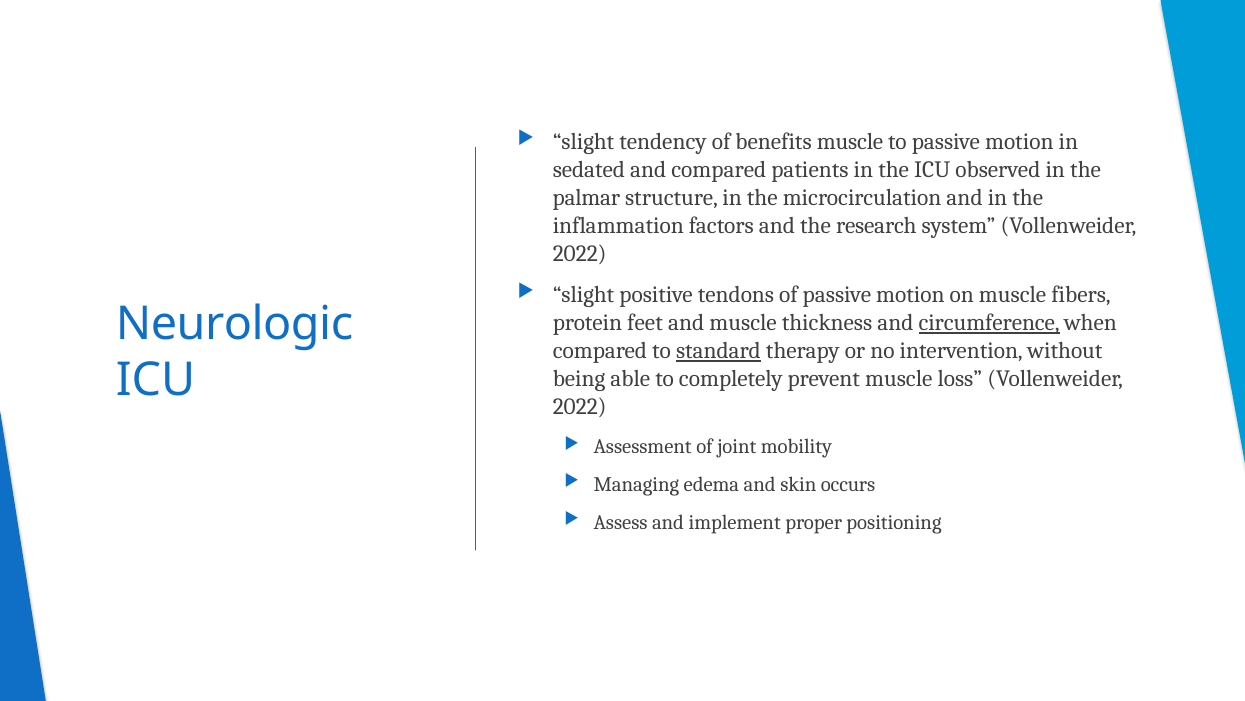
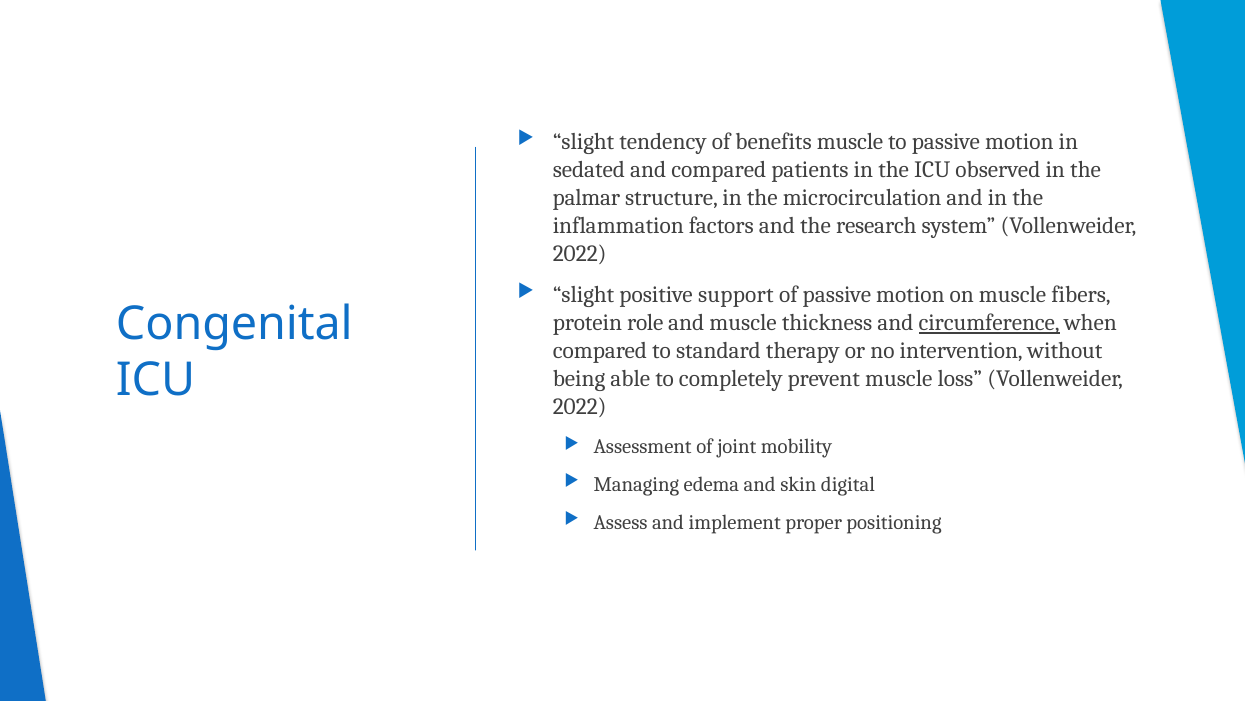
tendons: tendons -> support (736, 295)
Neurologic: Neurologic -> Congenital (234, 324)
feet: feet -> role (645, 323)
standard underline: present -> none (718, 351)
occurs: occurs -> digital (848, 484)
